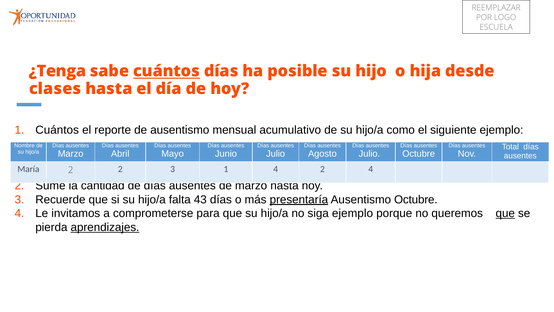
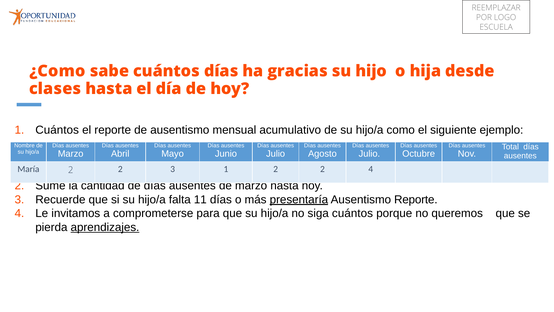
¿Tenga: ¿Tenga -> ¿Como (57, 71)
cuántos underline: present -> none (167, 71)
posible: posible -> gracias (298, 71)
1 4: 4 -> 2 (276, 169)
43: 43 -> 11 (200, 199)
Ausentismo Octubre: Octubre -> Reporte (416, 199)
siga ejemplo: ejemplo -> cuántos (352, 213)
que underline: present -> none (505, 213)
